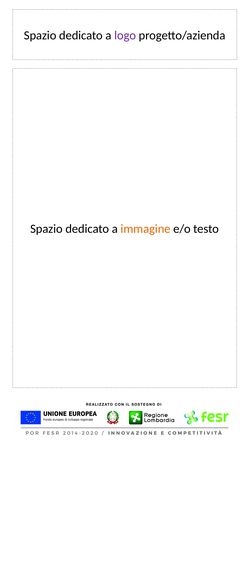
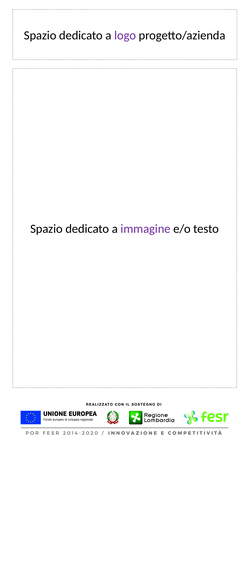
immagine colour: orange -> purple (146, 229)
